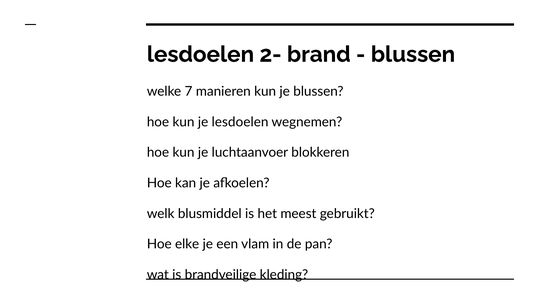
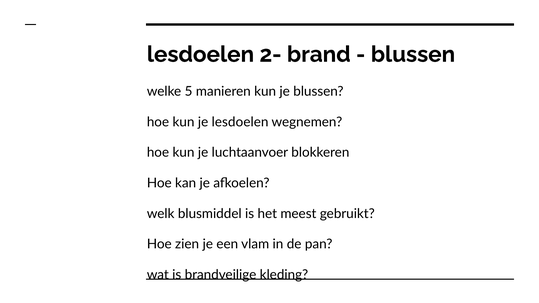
7: 7 -> 5 (188, 91)
elke: elke -> zien (187, 244)
